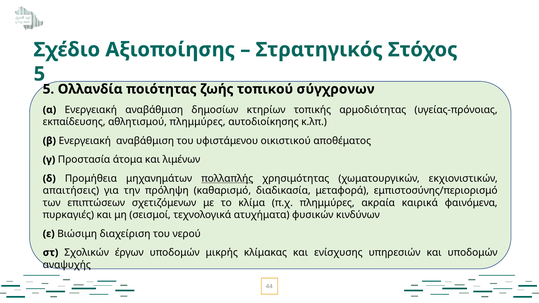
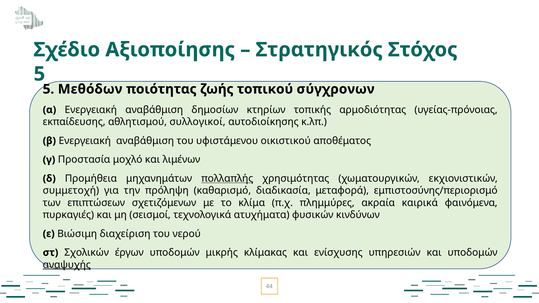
Ολλανδία: Ολλανδία -> Μεθόδων (90, 89)
αθλητισμού πλημμύρες: πλημμύρες -> συλλογικοί (198, 122)
άτομα: άτομα -> μοχλό (128, 160)
απαιτήσεις: απαιτήσεις -> συμμετοχή (71, 191)
αναψυχής underline: none -> present (67, 265)
